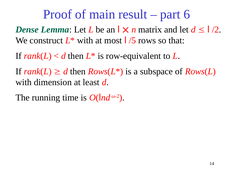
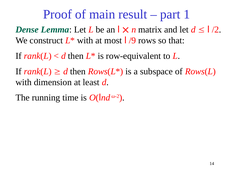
6: 6 -> 1 (187, 14)
/5: /5 -> /9 (132, 41)
